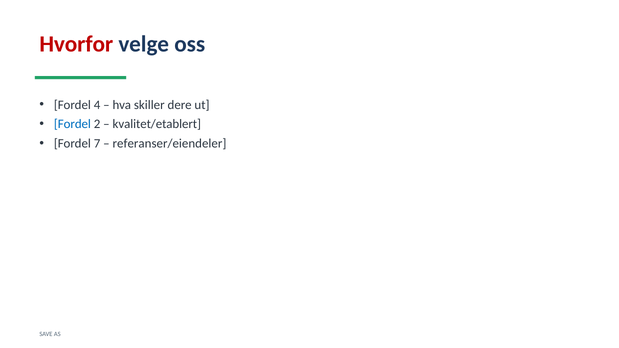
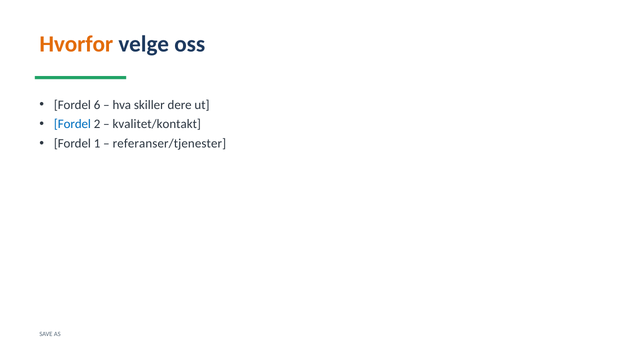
Hvorfor colour: red -> orange (76, 44)
4: 4 -> 6 (97, 105)
kvalitet/etablert: kvalitet/etablert -> kvalitet/kontakt (157, 124)
7: 7 -> 1 (97, 144)
referanser/eiendeler: referanser/eiendeler -> referanser/tjenester (169, 144)
